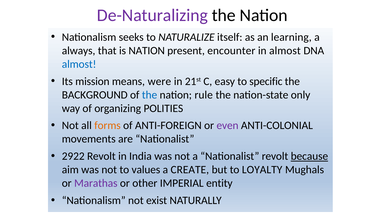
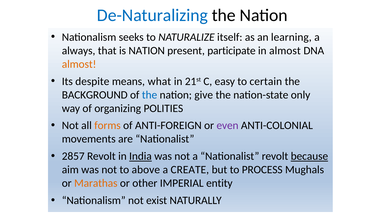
De-Naturalizing colour: purple -> blue (152, 15)
encounter: encounter -> participate (231, 50)
almost colour: blue -> orange (79, 64)
mission: mission -> despite (92, 81)
were: were -> what (159, 81)
specific: specific -> certain (266, 81)
rule: rule -> give (204, 95)
2922: 2922 -> 2857 (73, 156)
India underline: none -> present (140, 156)
values: values -> above (146, 169)
LOYALTY: LOYALTY -> PROCESS (262, 169)
Marathas colour: purple -> orange (96, 183)
